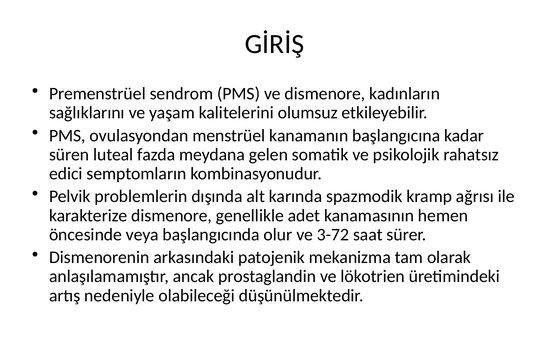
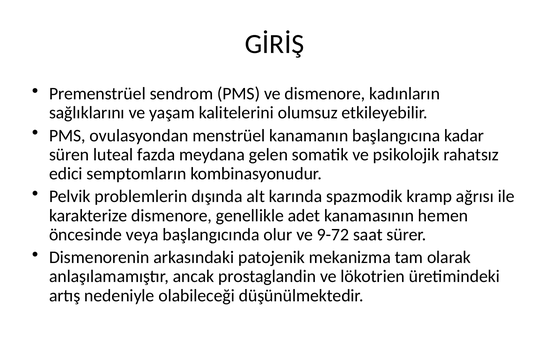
3-72: 3-72 -> 9-72 (333, 234)
